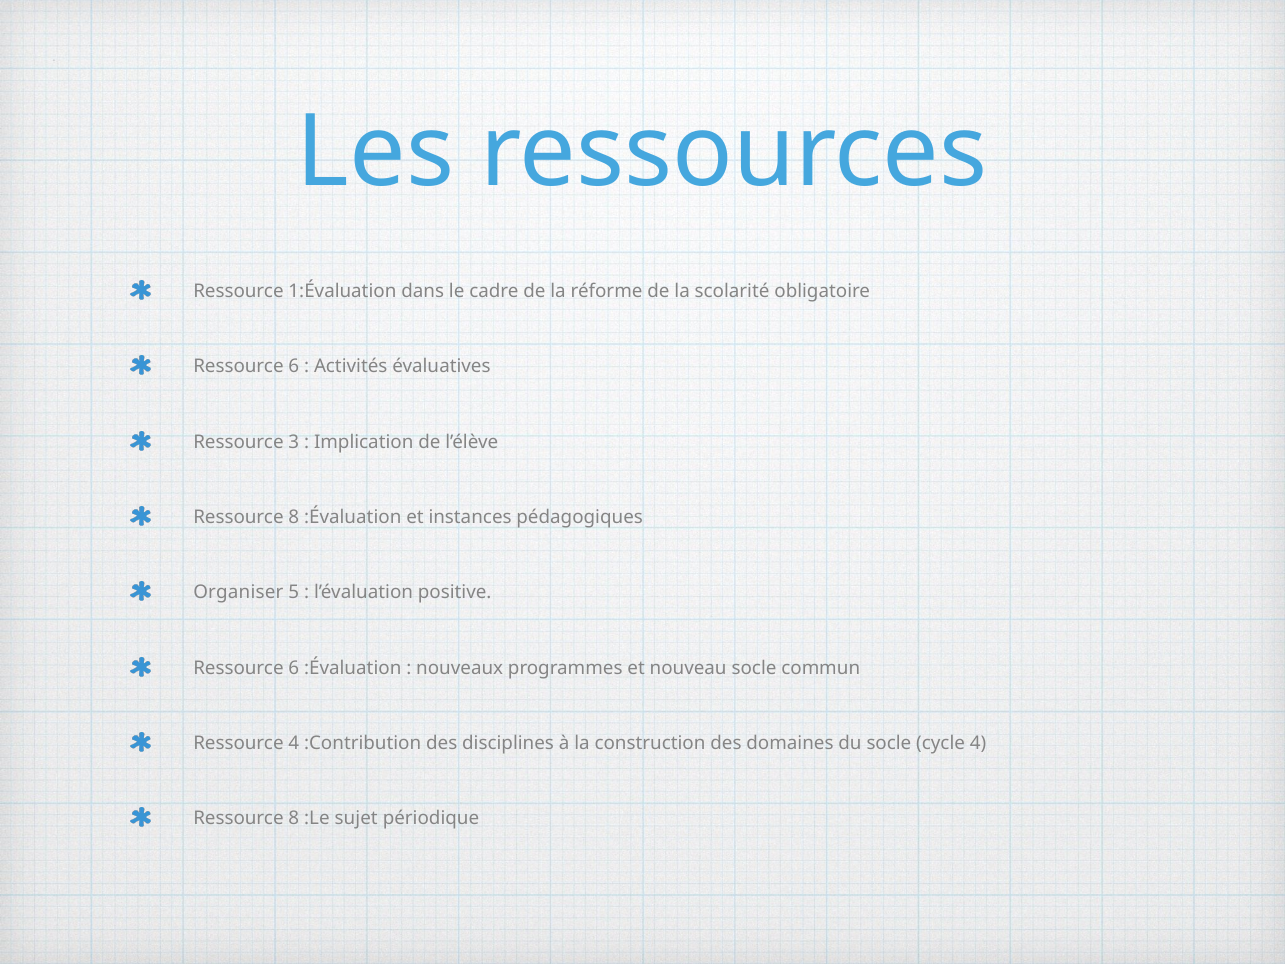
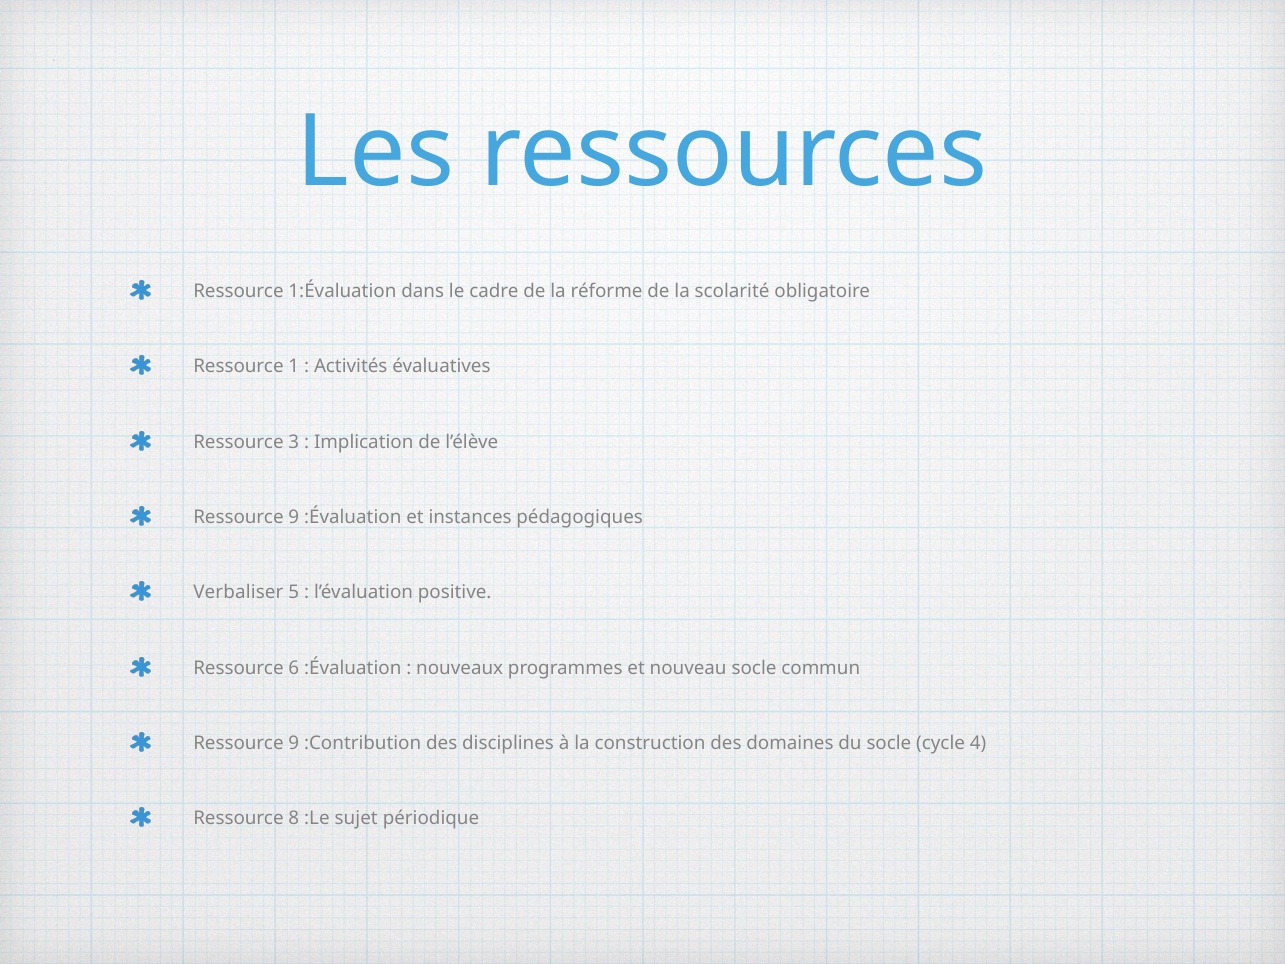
6: 6 -> 1 (294, 366)
8: 8 -> 9 (294, 517)
Organiser: Organiser -> Verbaliser (238, 592)
4: 4 -> 9 (294, 743)
